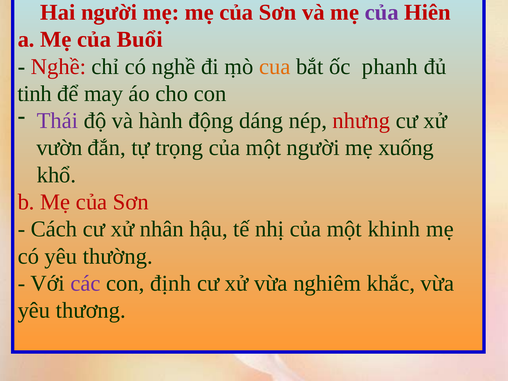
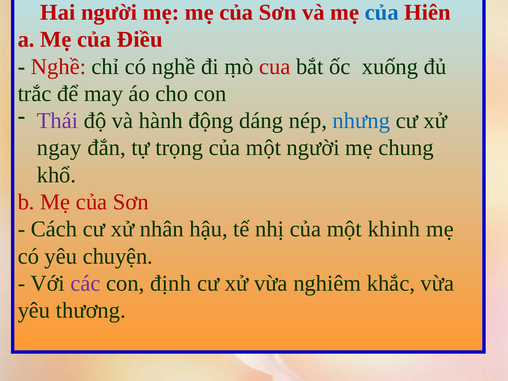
của colour: purple -> blue (382, 12)
Buổi: Buổi -> Điều (140, 39)
cua colour: orange -> red (275, 67)
phanh: phanh -> xuống (390, 67)
tinh: tinh -> trắc (35, 94)
nhưng colour: red -> blue (361, 121)
vườn: vườn -> ngay (59, 148)
xuống: xuống -> chung (406, 148)
thường: thường -> chuyện (118, 256)
